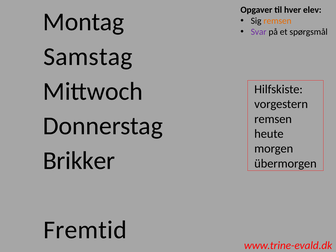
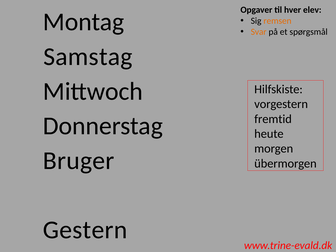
Svar colour: purple -> orange (259, 32)
remsen: remsen -> fremtid (273, 119)
Brikker: Brikker -> Bruger (79, 161)
Fremtid: Fremtid -> Gestern (85, 230)
